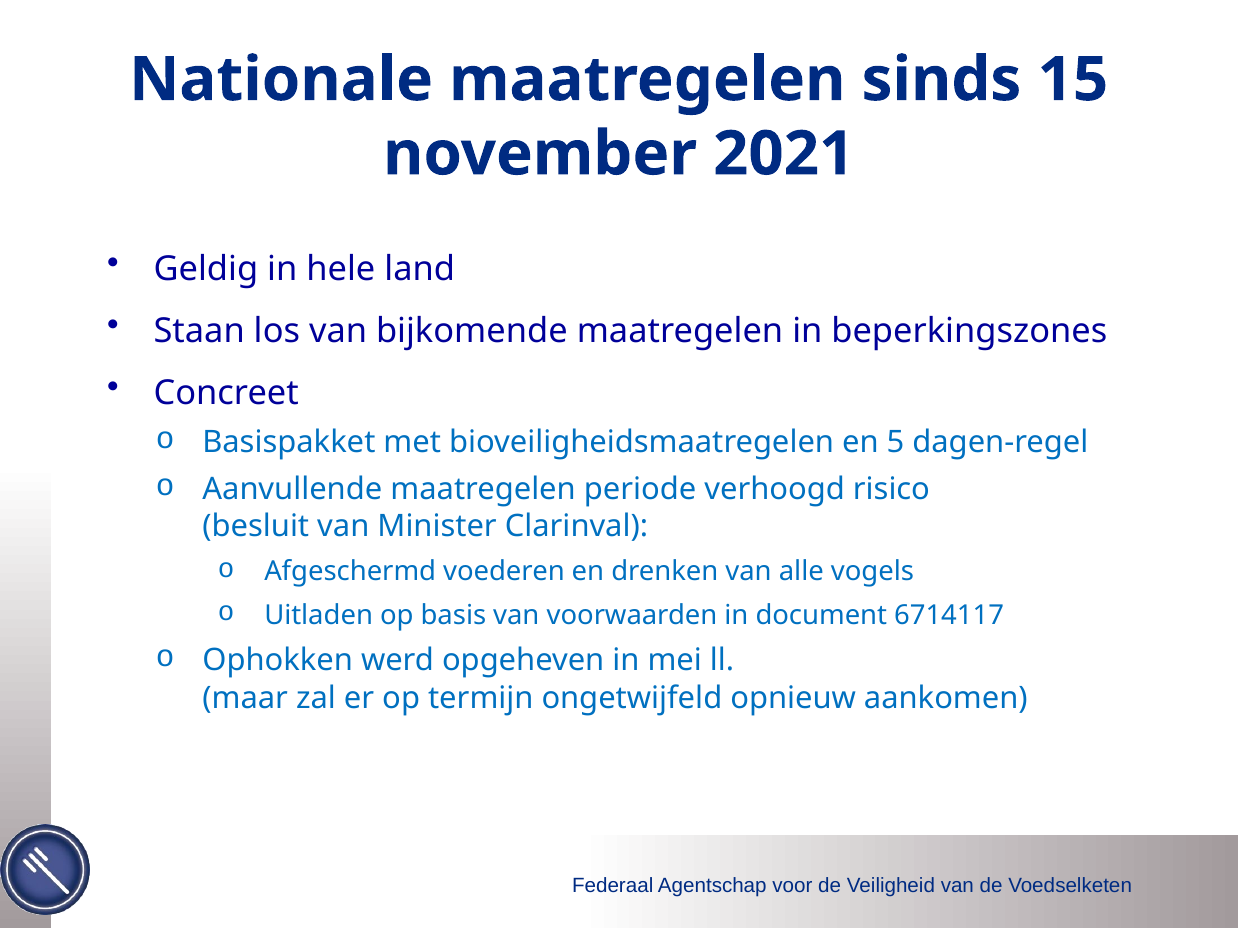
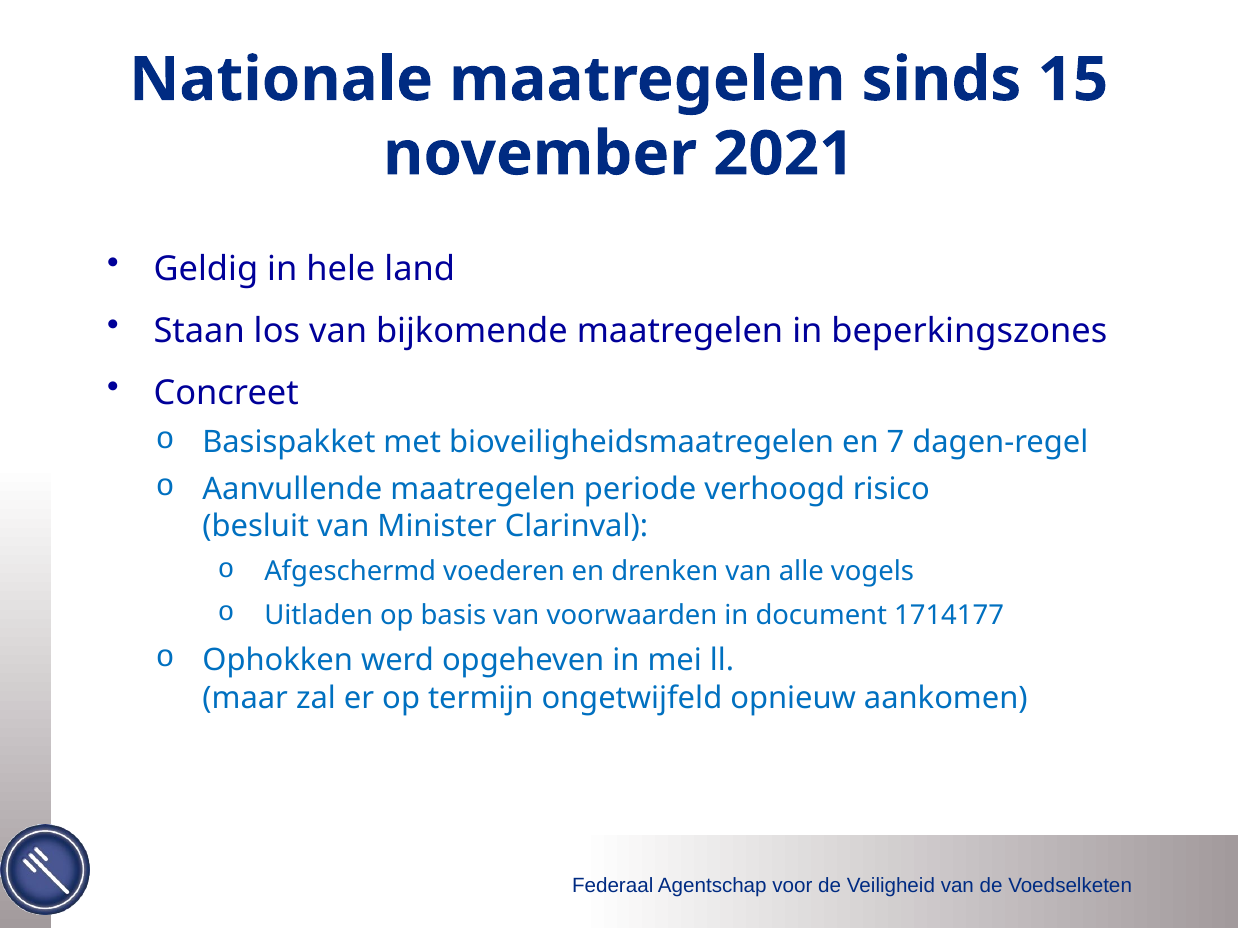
5: 5 -> 7 (895, 442)
6714117: 6714117 -> 1714177 (949, 615)
